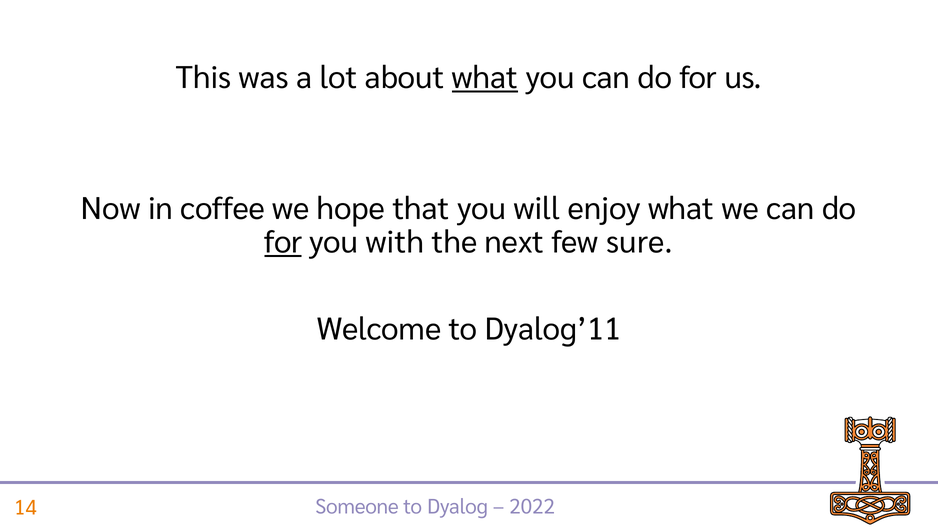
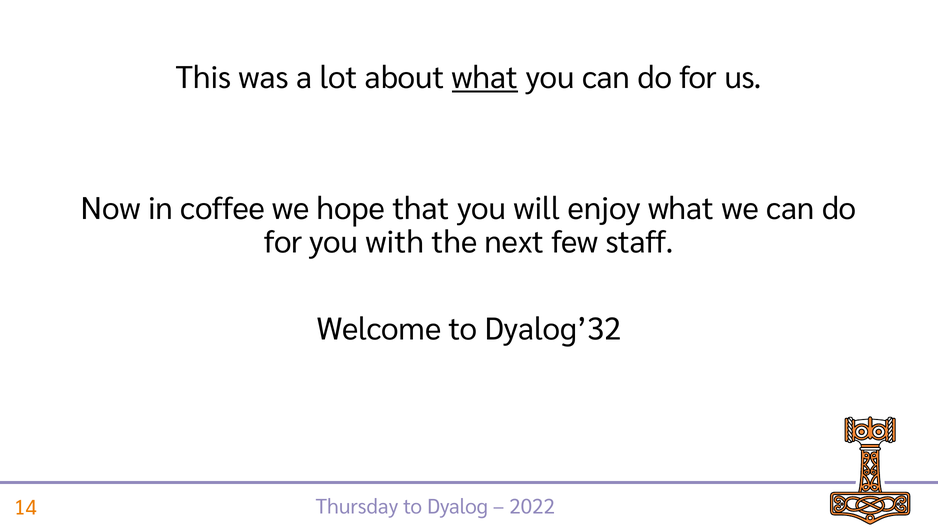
for underline: present -> none (283, 242)
sure: sure -> staff (640, 242)
Dyalog’11: Dyalog’11 -> Dyalog’32 (553, 329)
Someone: Someone -> Thursday (357, 507)
